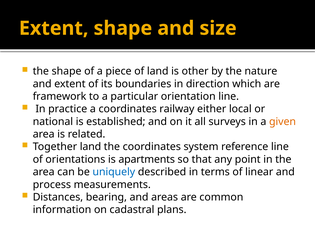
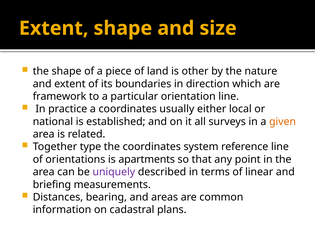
railway: railway -> usually (177, 109)
Together land: land -> type (90, 147)
uniquely colour: blue -> purple (114, 172)
process: process -> briefing (52, 185)
